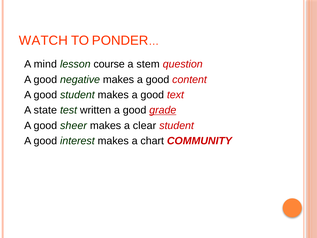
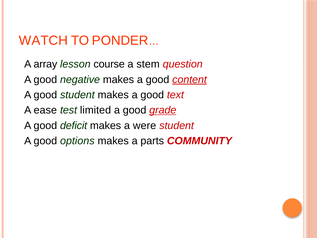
mind: mind -> array (45, 64)
content underline: none -> present (190, 79)
state: state -> ease (45, 110)
written: written -> limited (96, 110)
sheer: sheer -> deficit (74, 125)
clear: clear -> were (145, 125)
interest: interest -> options (77, 141)
chart: chart -> parts (152, 141)
